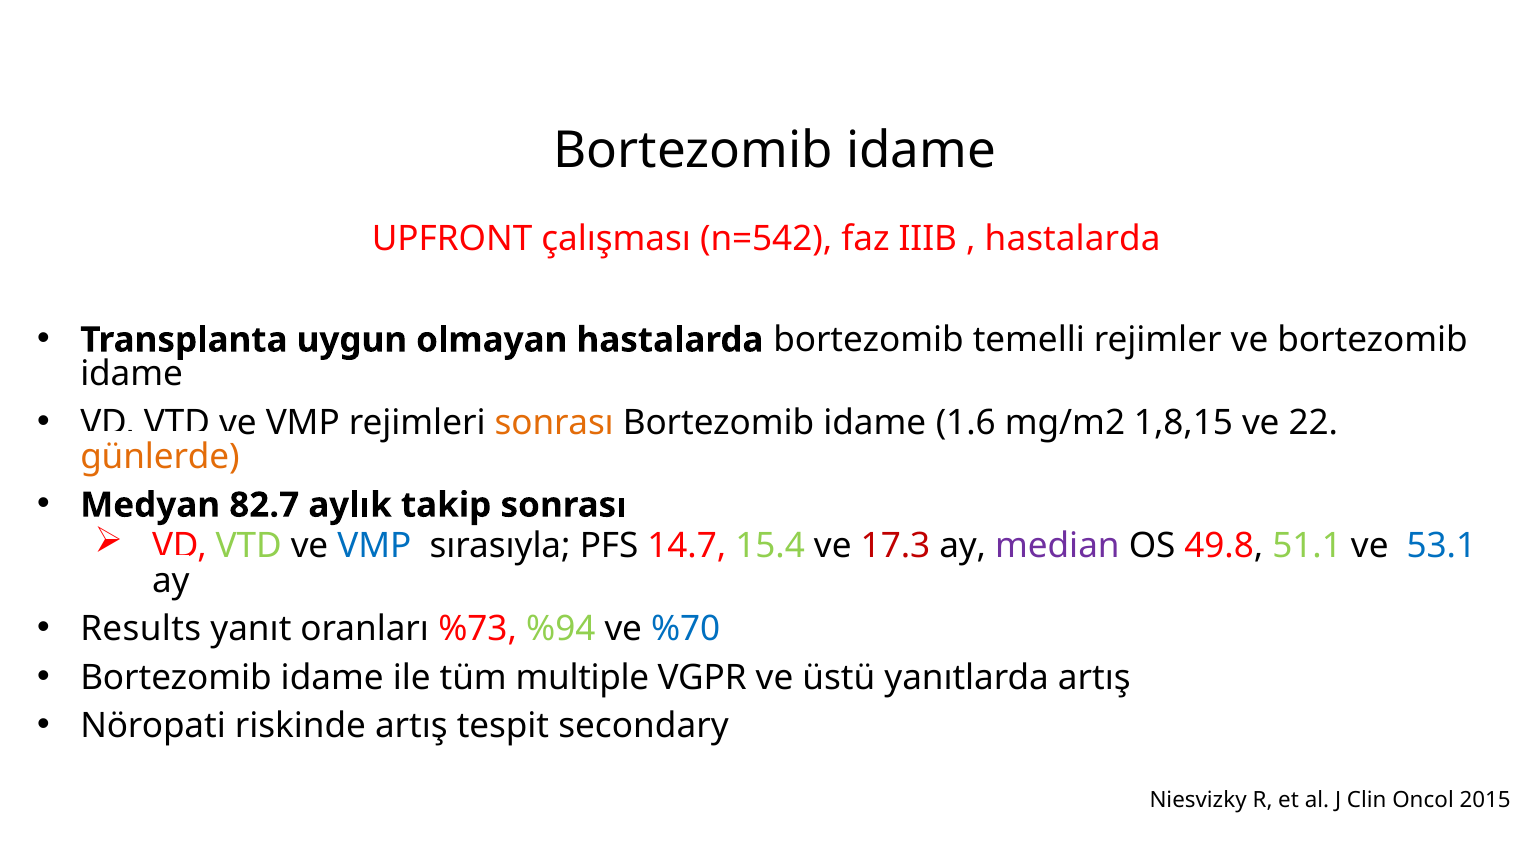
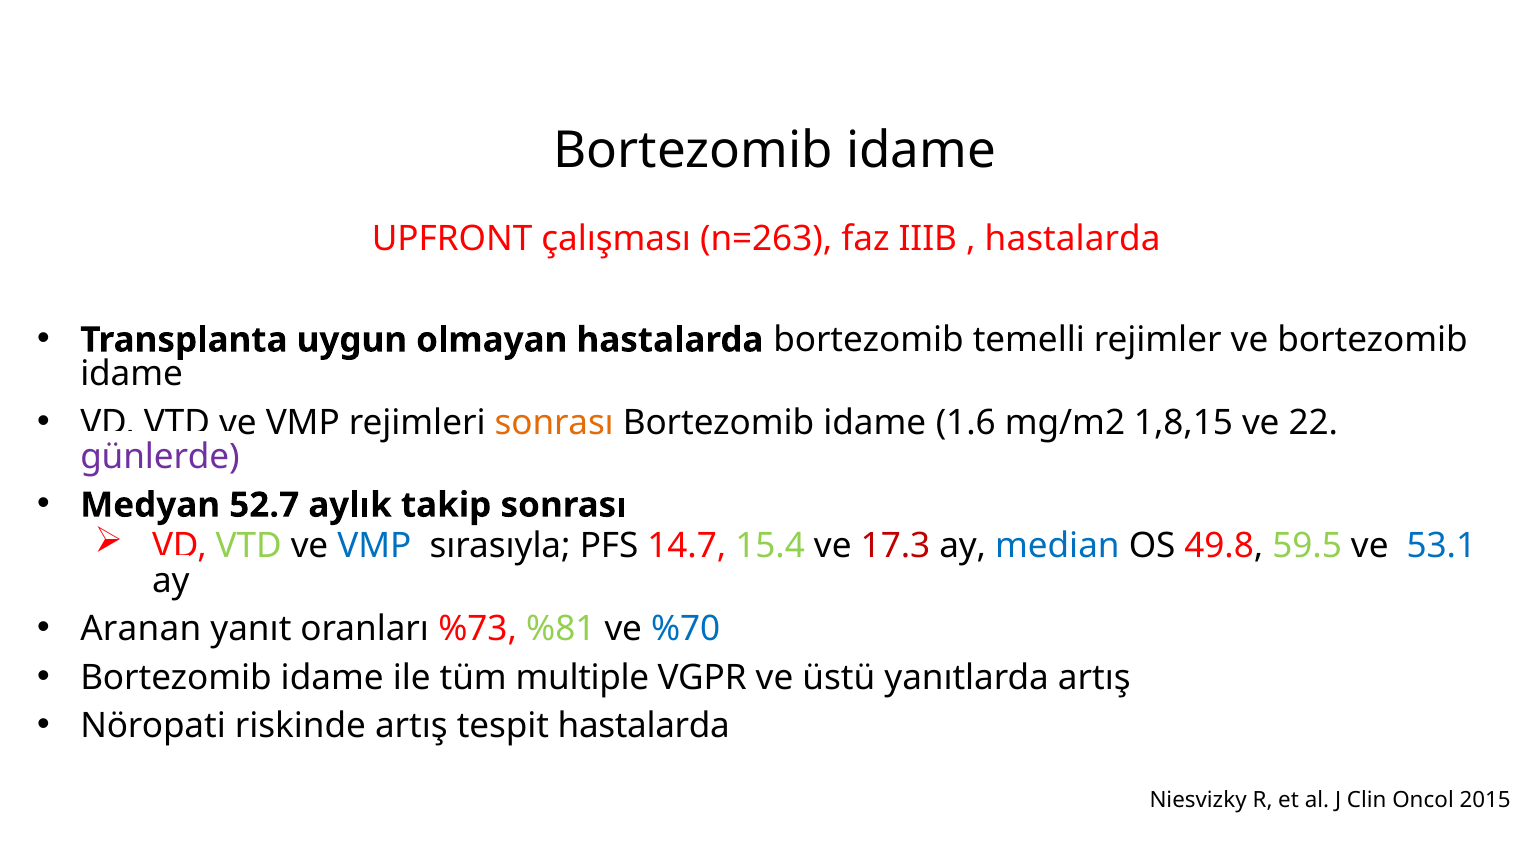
n=542: n=542 -> n=263 (766, 239)
günlerde colour: orange -> purple (160, 457)
82.7: 82.7 -> 52.7 (264, 505)
median colour: purple -> blue (1057, 547)
51.1: 51.1 -> 59.5 (1307, 547)
Results: Results -> Aranan (141, 629)
%94: %94 -> %81 (561, 629)
tespit secondary: secondary -> hastalarda (644, 726)
